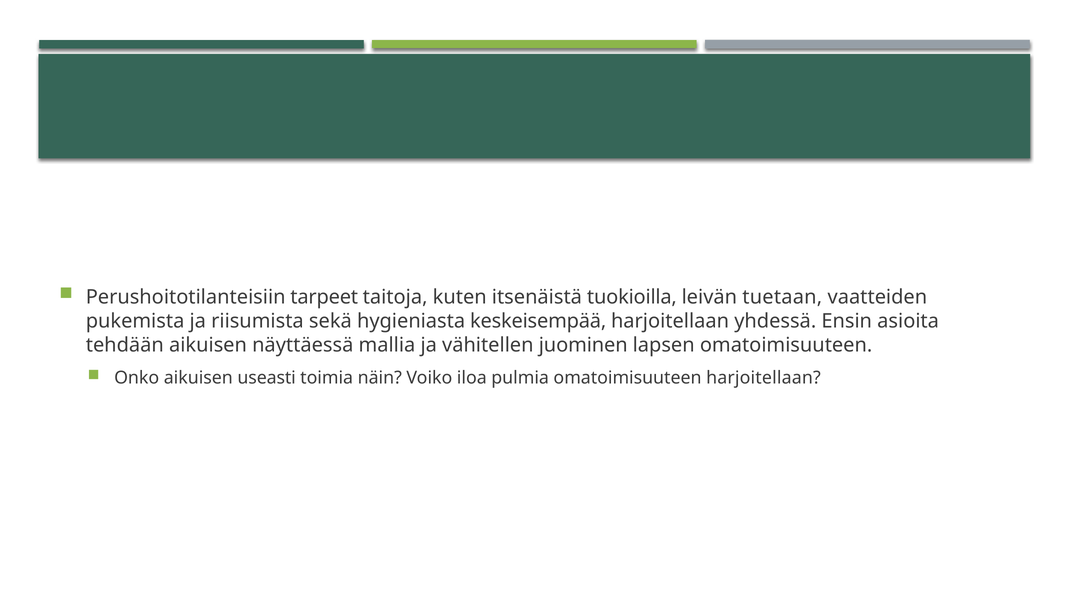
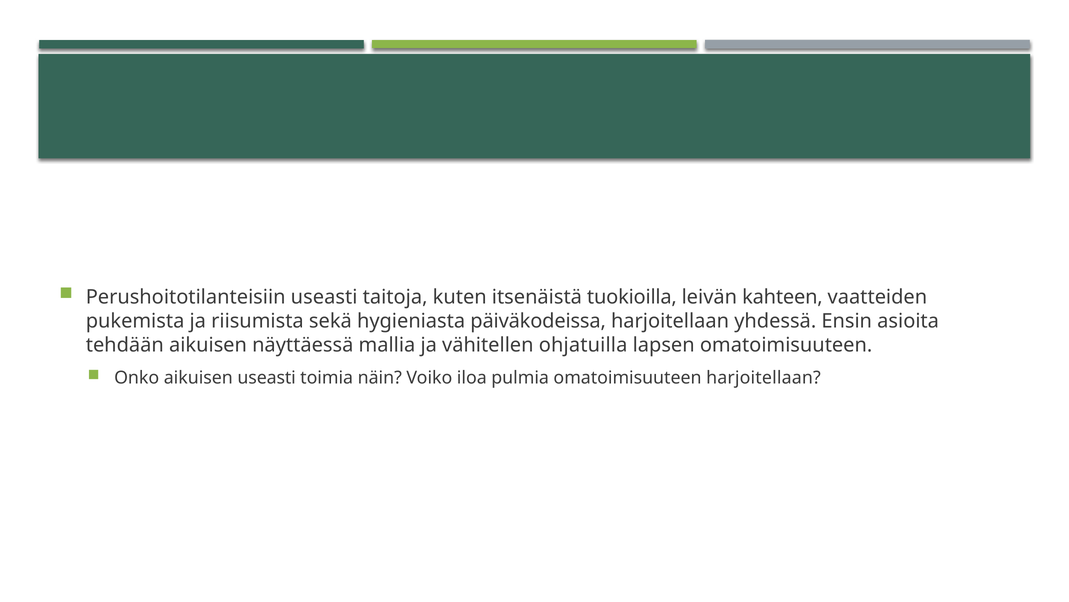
Perushoitotilanteisiin tarpeet: tarpeet -> useasti (324, 297)
tuetaan: tuetaan -> kahteen (782, 297)
keskeisempää: keskeisempää -> päiväkodeissa (538, 321)
juominen: juominen -> ohjatuilla (583, 345)
